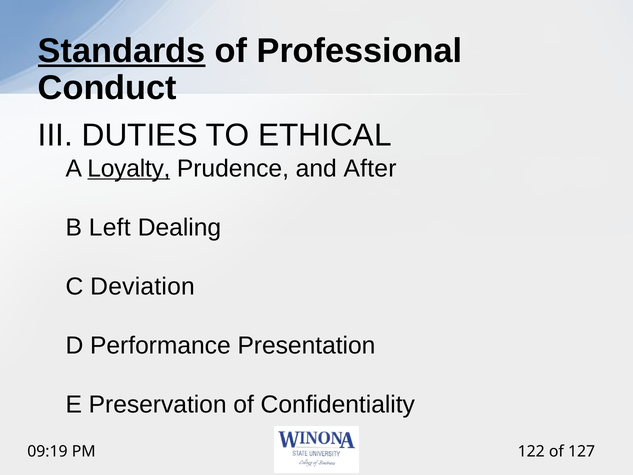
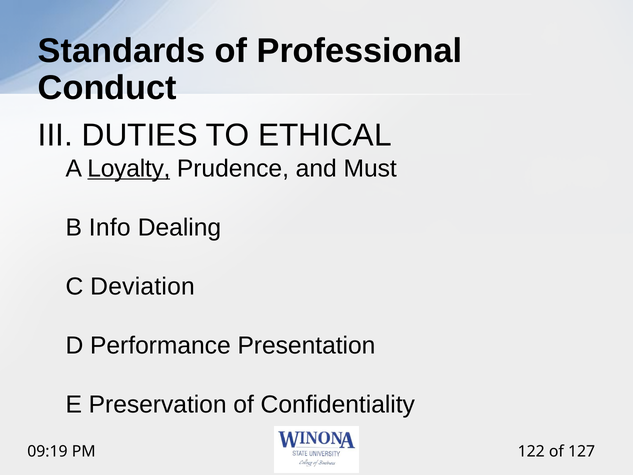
Standards underline: present -> none (122, 51)
After: After -> Must (370, 168)
Left: Left -> Info (110, 227)
